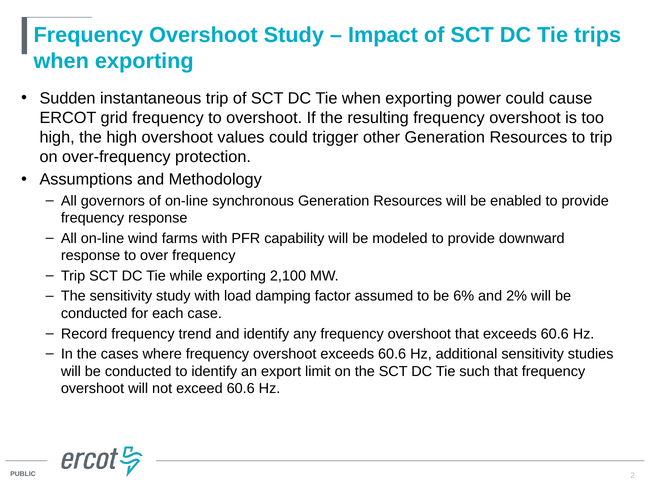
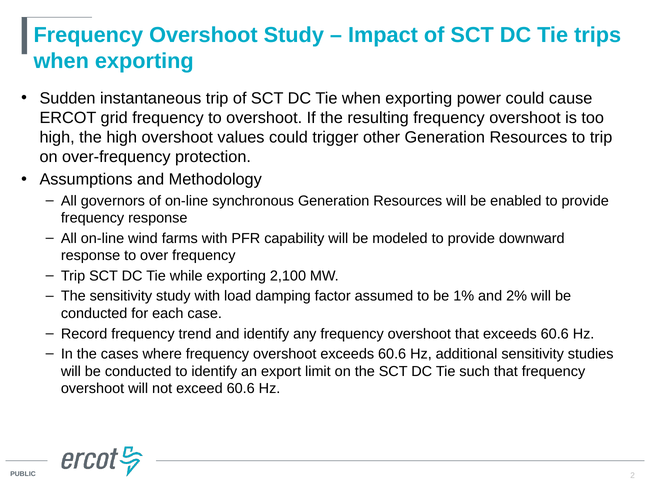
6%: 6% -> 1% (464, 296)
